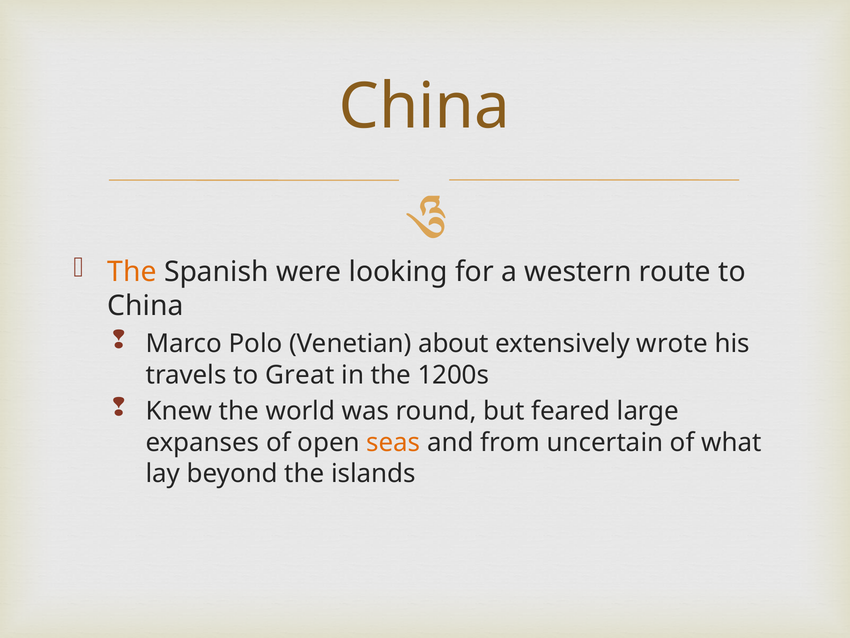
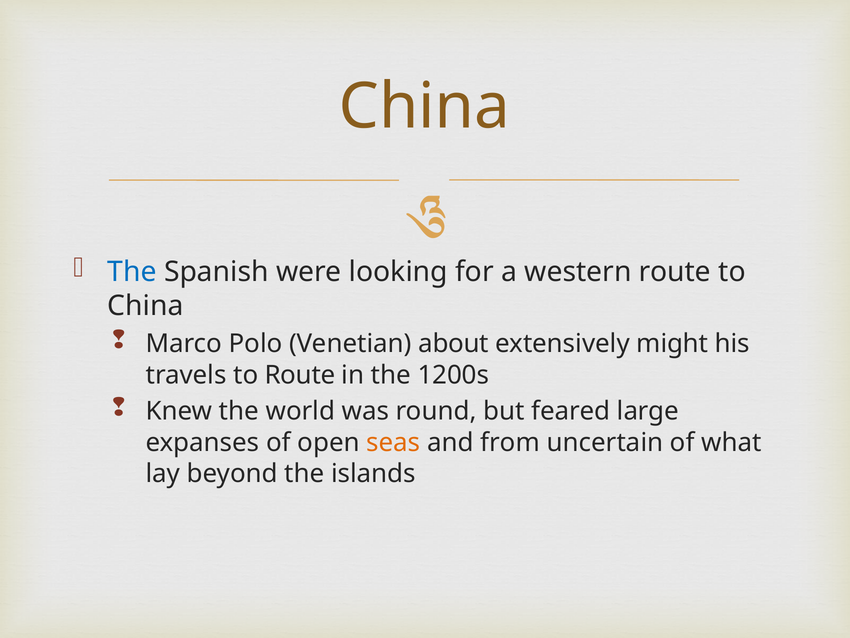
The colour: orange -> blue (132, 272)
wrote: wrote -> might (672, 343)
to Great: Great -> Route (300, 375)
